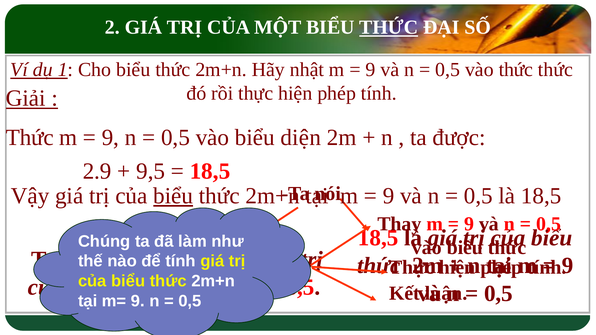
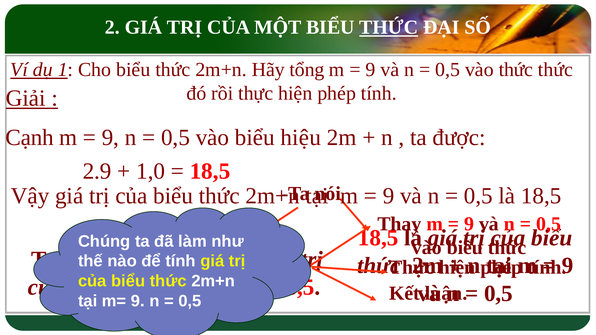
nhật: nhật -> tổng (307, 70)
Thức: Thức -> Cạnh (30, 138)
diện: diện -> hiệu (301, 138)
9,5: 9,5 -> 1,0 (151, 171)
biểu underline: present -> none (173, 196)
